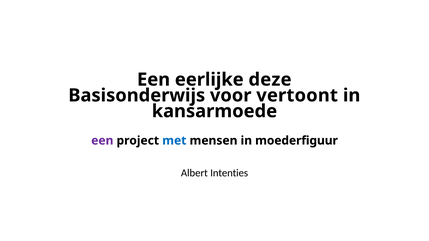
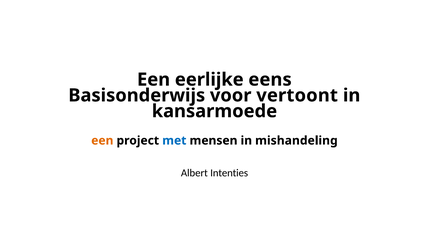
deze: deze -> eens (270, 80)
een colour: purple -> orange (102, 141)
moederfiguur: moederfiguur -> mishandeling (296, 141)
